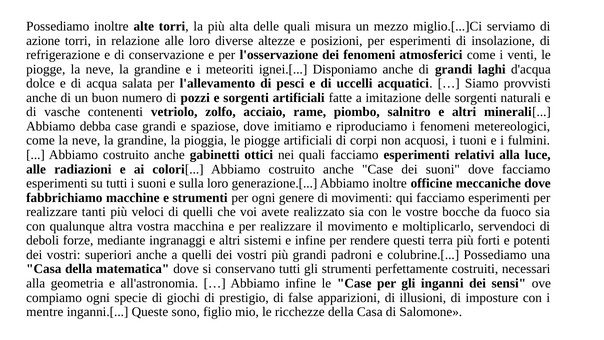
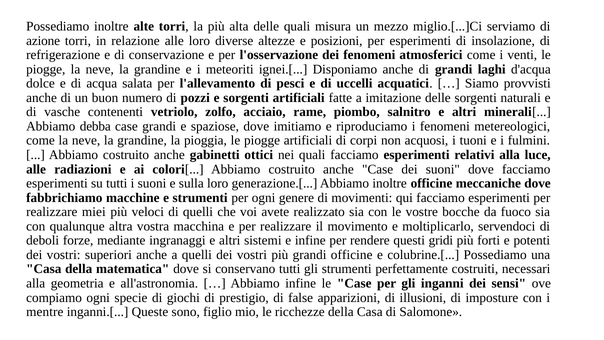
tanti: tanti -> miei (94, 212)
terra: terra -> gridi (441, 240)
grandi padroni: padroni -> officine (352, 255)
